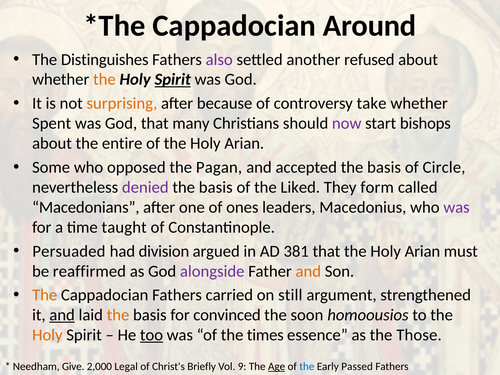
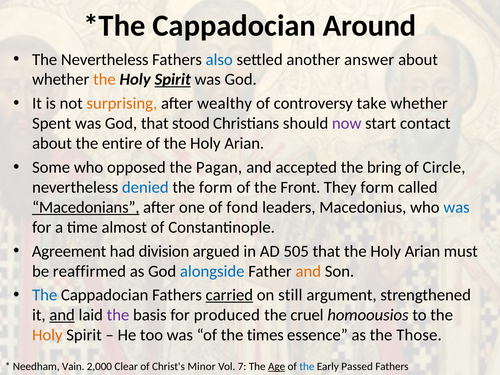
The Distinguishes: Distinguishes -> Nevertheless (105, 59)
also colour: purple -> blue (219, 59)
refused: refused -> answer (369, 59)
because: because -> wealthy (225, 103)
many: many -> stood (191, 123)
bishops: bishops -> contact (425, 123)
accepted the basis: basis -> bring (384, 167)
denied colour: purple -> blue (145, 187)
basis: basis -> form (216, 187)
Liked: Liked -> Front (300, 187)
Macedonians underline: none -> present (86, 207)
ones: ones -> fond (242, 207)
was colour: purple -> blue (456, 207)
taught: taught -> almost (124, 227)
Persuaded: Persuaded -> Agreement (69, 251)
381: 381 -> 505 (296, 251)
alongside colour: purple -> blue (212, 271)
The colour: orange -> blue (45, 295)
carried underline: none -> present (229, 295)
the colour: orange -> purple (118, 315)
convinced: convinced -> produced (227, 315)
soon: soon -> cruel (307, 315)
too underline: present -> none (152, 335)
Give: Give -> Vain (73, 366)
Legal: Legal -> Clear (126, 366)
Briefly: Briefly -> Minor (202, 366)
9: 9 -> 7 (242, 366)
